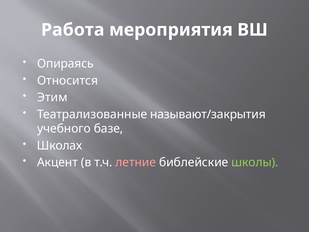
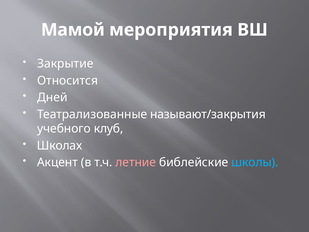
Работа: Работа -> Мамой (73, 30)
Опираясь: Опираясь -> Закрытие (65, 64)
Этим: Этим -> Дней (52, 97)
базе: базе -> клуб (109, 129)
школы colour: light green -> light blue (255, 162)
